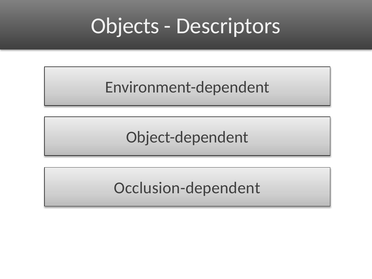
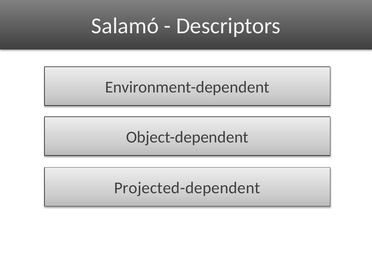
Objects: Objects -> Salamó (125, 26)
Occlusion-dependent: Occlusion-dependent -> Projected-dependent (187, 188)
